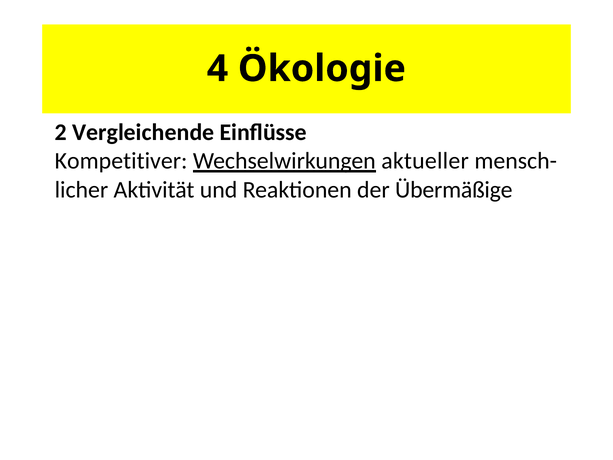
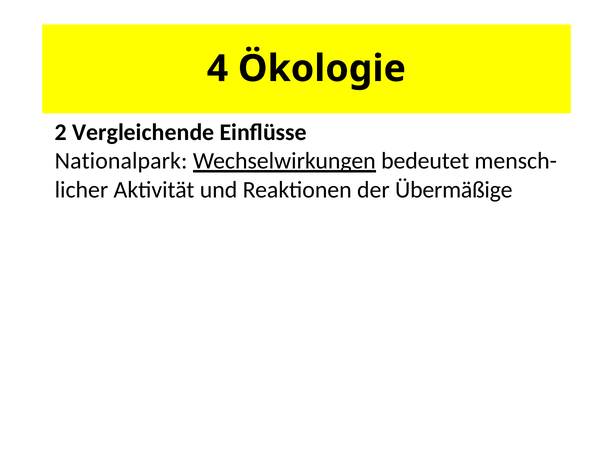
Kompetitiver: Kompetitiver -> Nationalpark (121, 161)
aktueller: aktueller -> bedeutet (425, 161)
